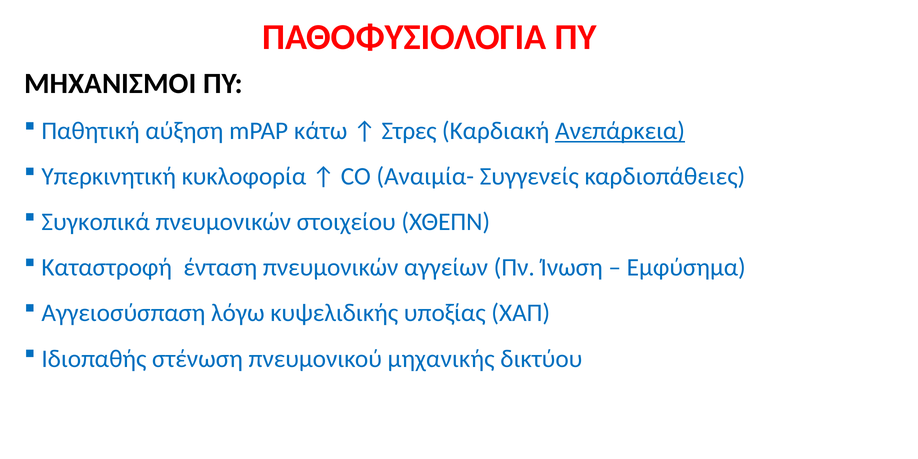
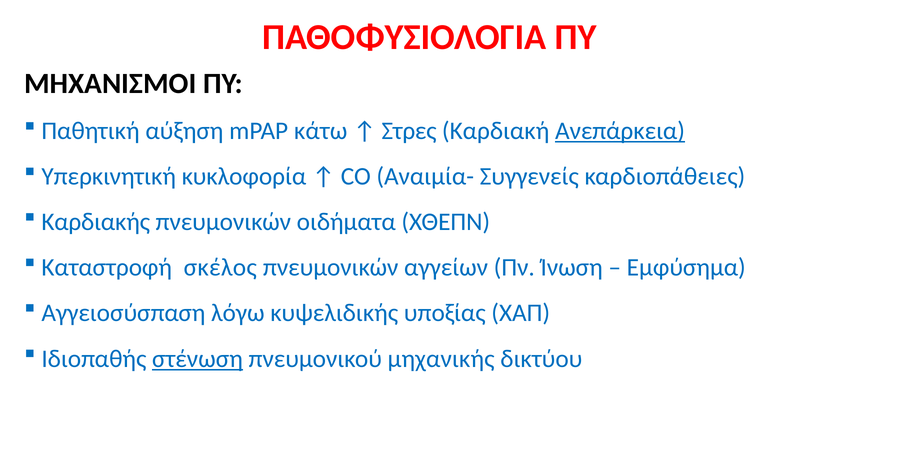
Συγκοπικά: Συγκοπικά -> Καρδιακής (96, 222)
στοιχείου: στοιχείου -> οιδήματα (346, 222)
ένταση: ένταση -> σκέλος (220, 268)
στένωση underline: none -> present (197, 359)
